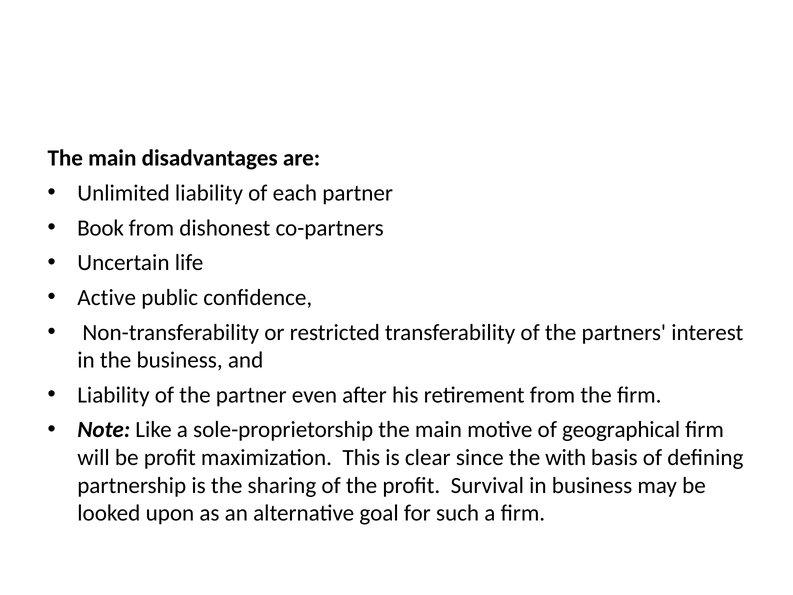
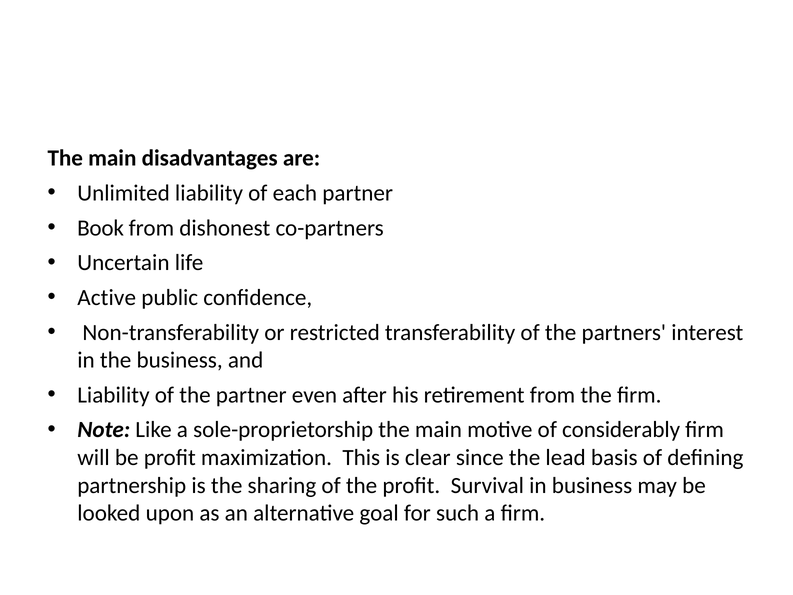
geographical: geographical -> considerably (621, 430)
with: with -> lead (566, 457)
